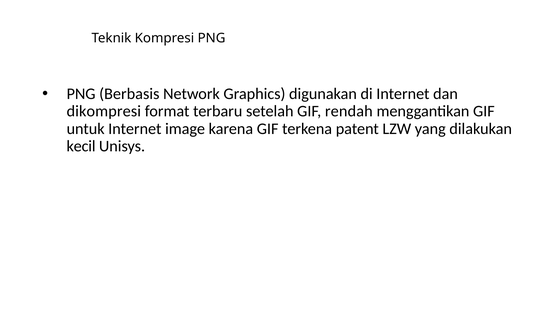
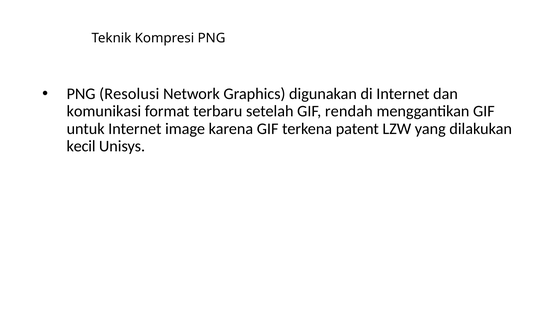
Berbasis: Berbasis -> Resolusi (129, 94)
dikompresi: dikompresi -> komunikasi (104, 111)
